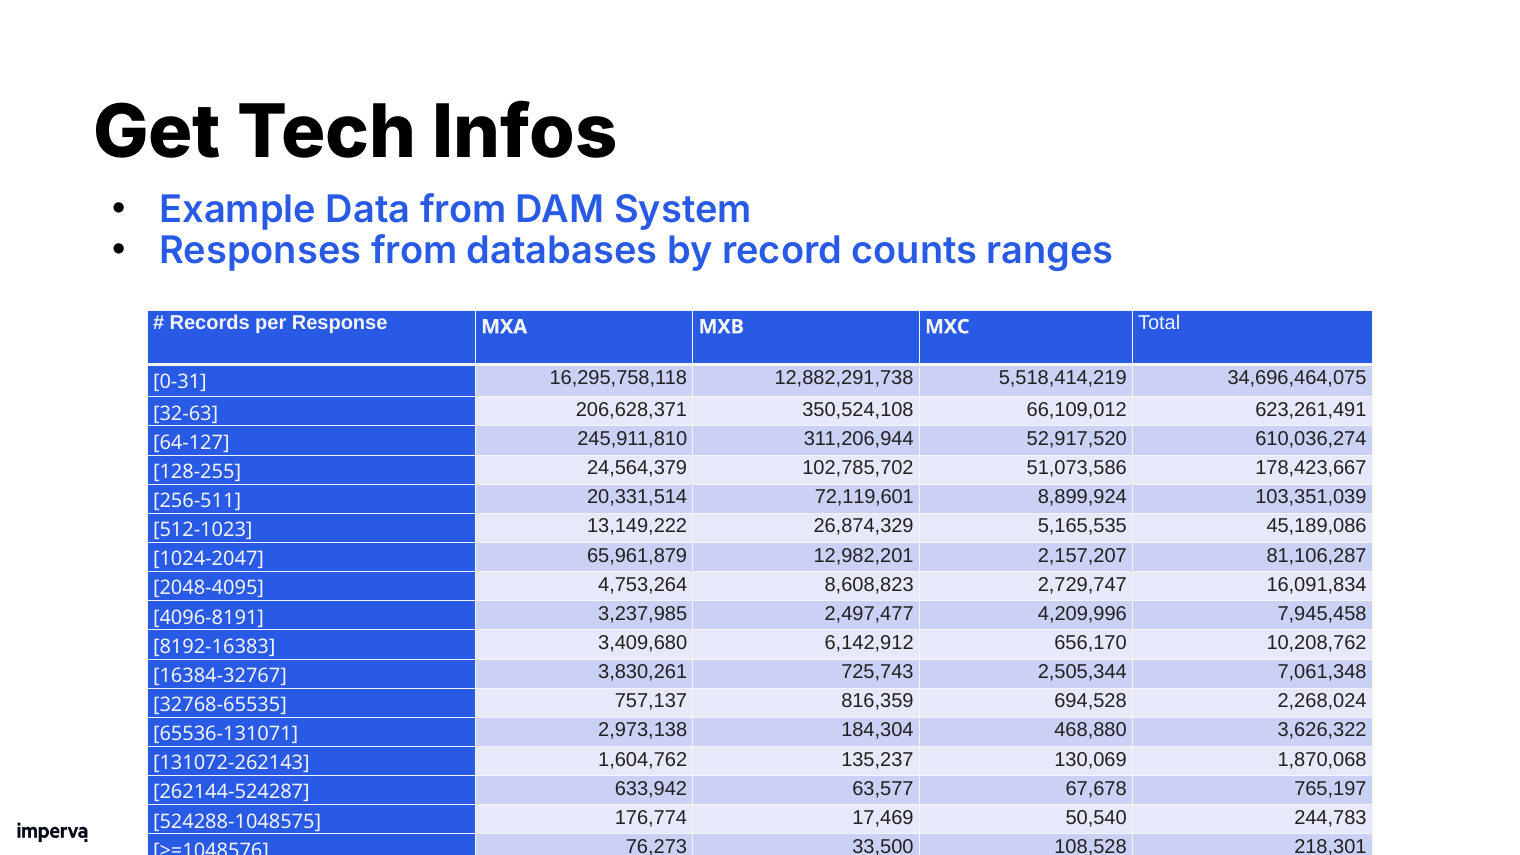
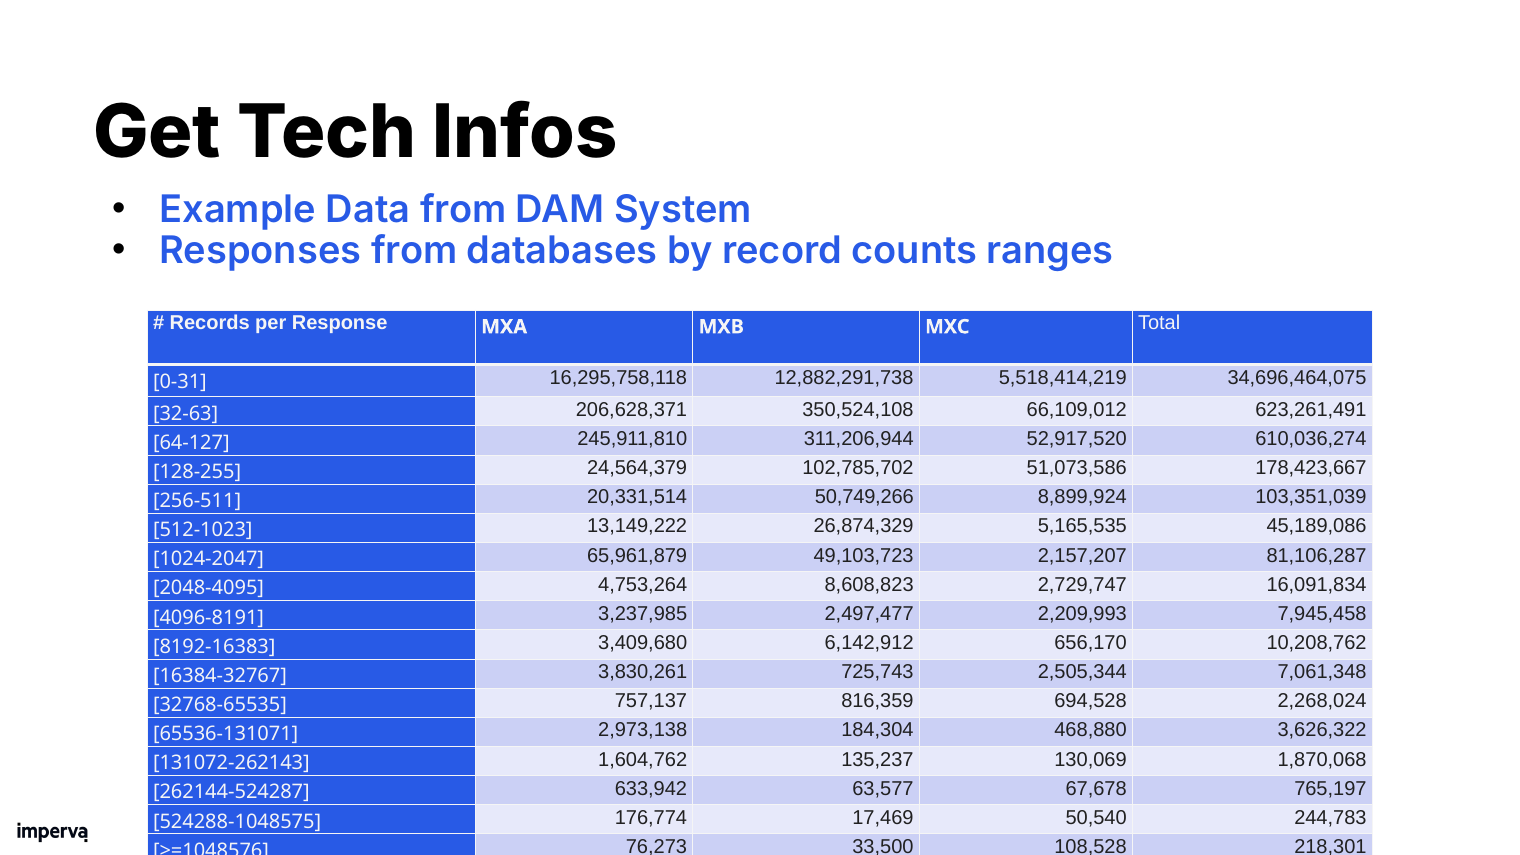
72,119,601: 72,119,601 -> 50,749,266 (864, 497)
12,982,201: 12,982,201 -> 49,103,723 (864, 556)
4,209,996: 4,209,996 -> 2,209,993 (1082, 614)
